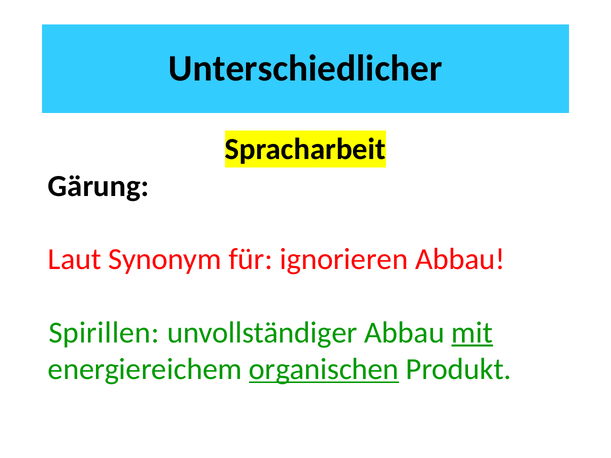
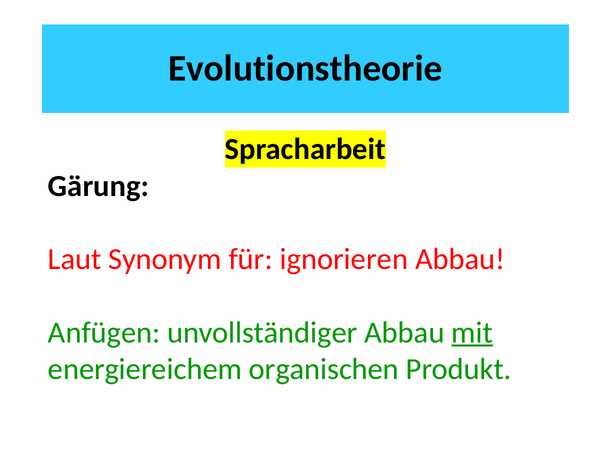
Unterschiedlicher: Unterschiedlicher -> Evolutionstheorie (305, 68)
Spirillen: Spirillen -> Anfügen (104, 333)
organischen underline: present -> none (324, 369)
